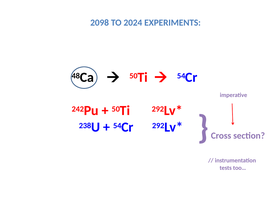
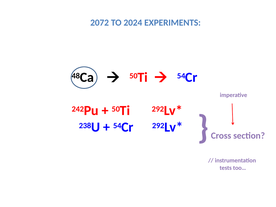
2098: 2098 -> 2072 (100, 23)
